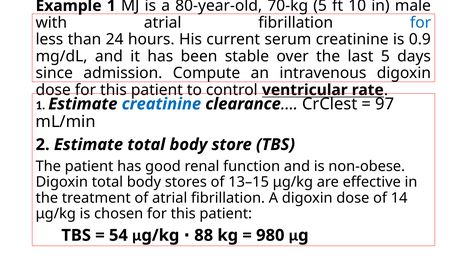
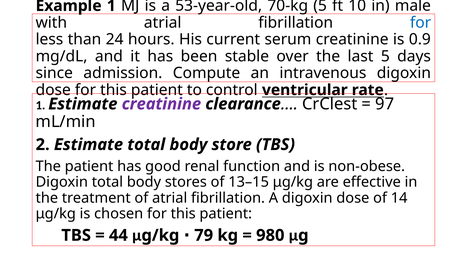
80-year-old: 80-year-old -> 53-year-old (219, 6)
creatinine colour: blue -> purple (161, 104)
54: 54 -> 44 (118, 235)
88: 88 -> 79 (204, 235)
